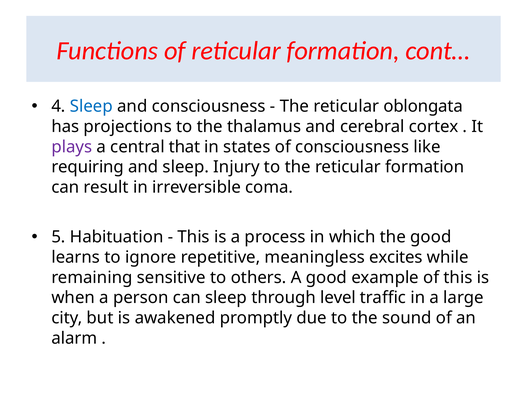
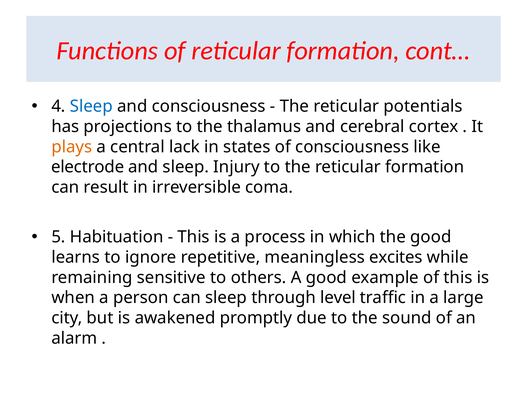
oblongata: oblongata -> potentials (423, 106)
plays colour: purple -> orange (72, 147)
that: that -> lack (184, 147)
requiring: requiring -> electrode (88, 167)
